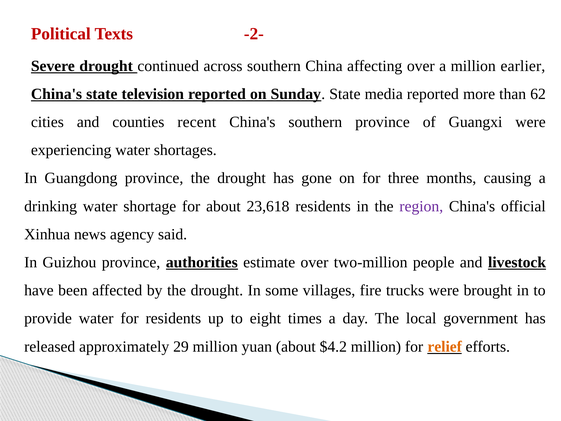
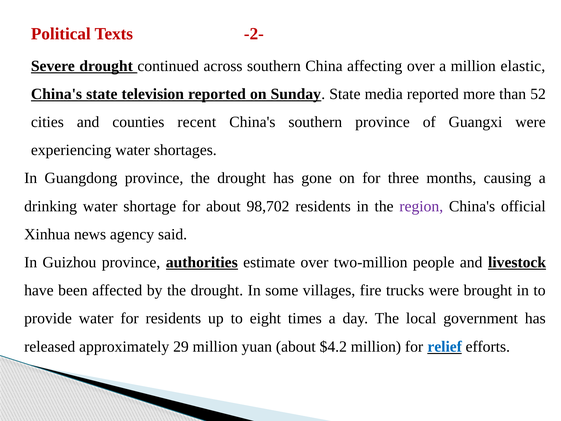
earlier: earlier -> elastic (523, 66)
62: 62 -> 52 (538, 94)
23,618: 23,618 -> 98,702 (268, 206)
relief colour: orange -> blue (445, 346)
